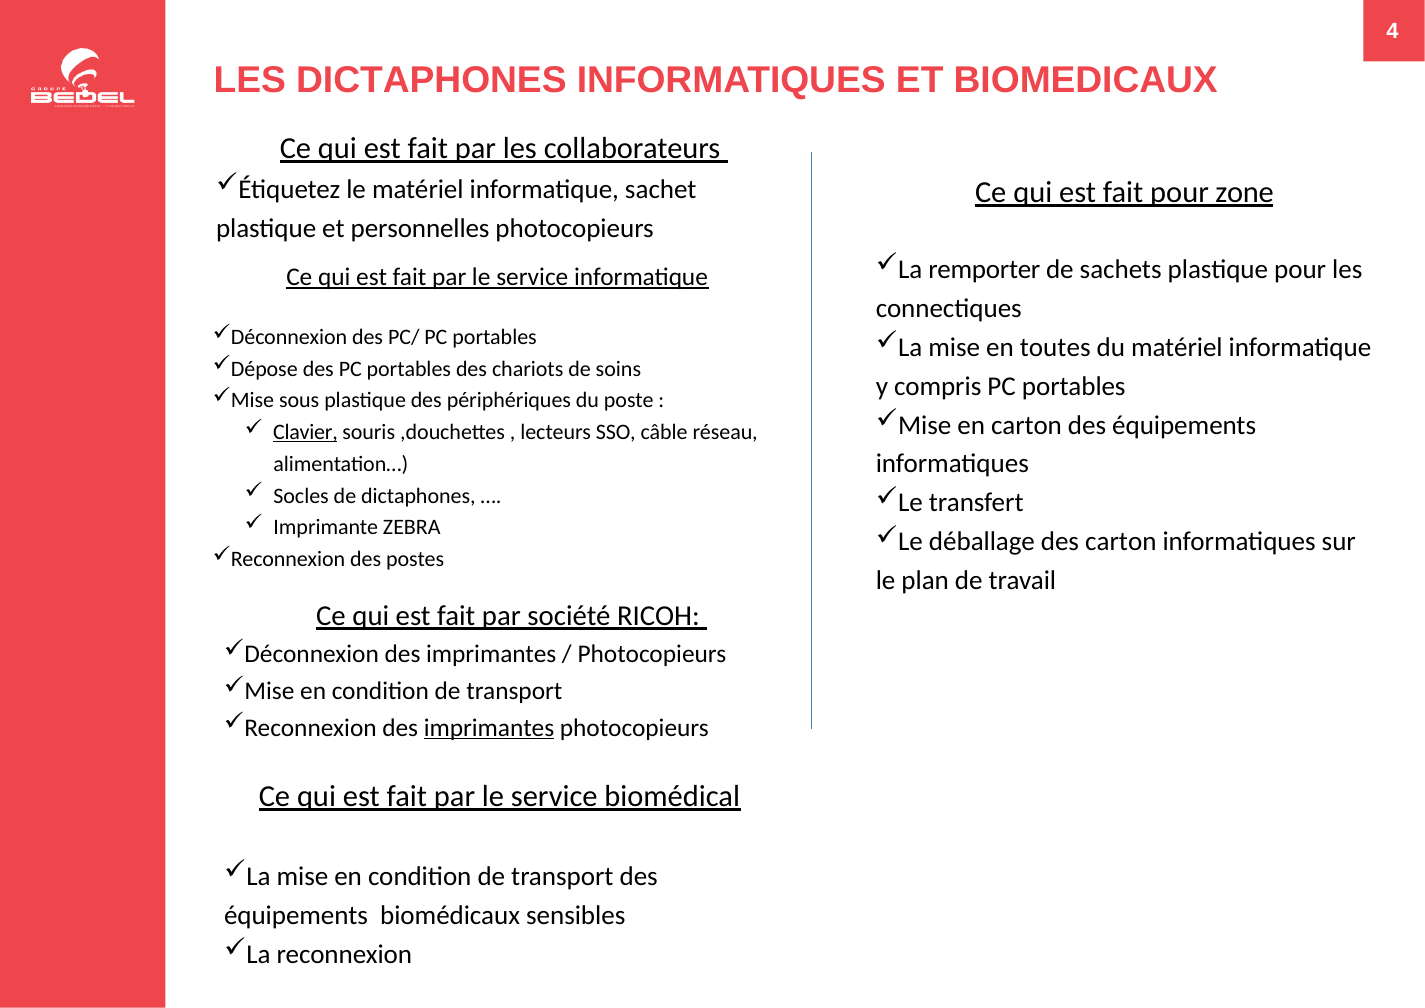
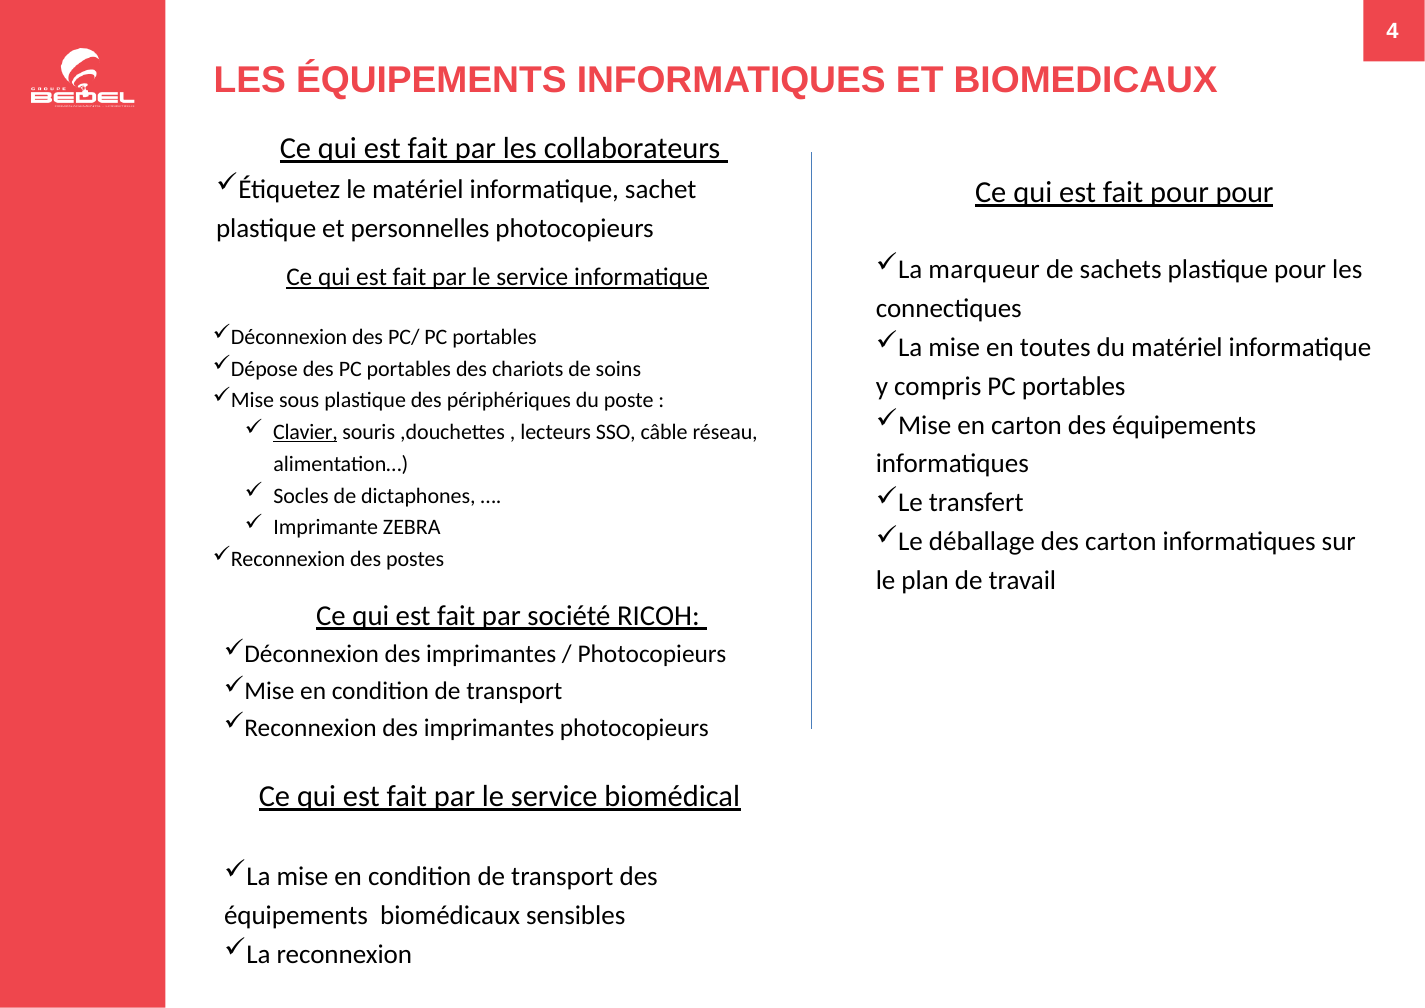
LES DICTAPHONES: DICTAPHONES -> ÉQUIPEMENTS (431, 80)
pour zone: zone -> pour (1245, 192)
remporter: remporter -> marqueur (984, 269)
imprimantes underline: present -> none (489, 728)
